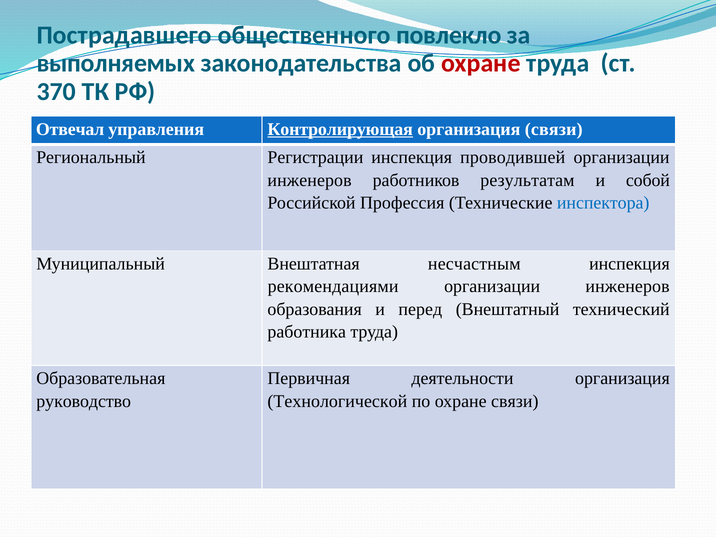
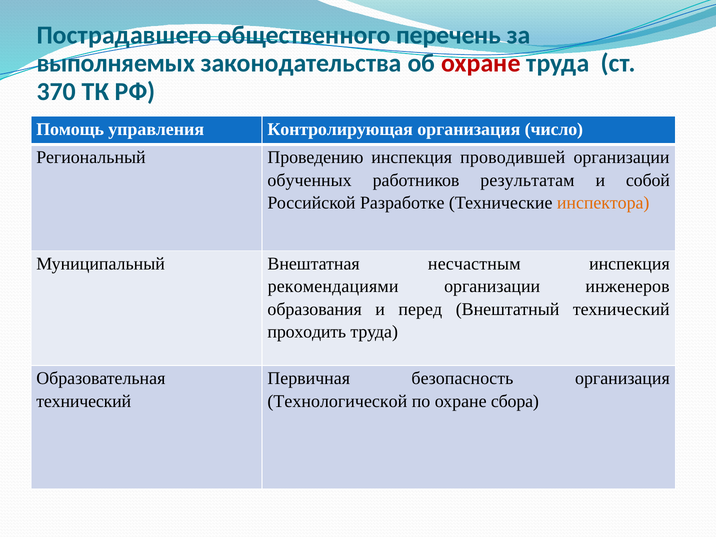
повлекло: повлекло -> перечень (449, 35)
Отвечал: Отвечал -> Помощь (70, 129)
Контролирующая underline: present -> none (340, 129)
организация связи: связи -> число (554, 129)
Регистрации: Регистрации -> Проведению (315, 157)
инженеров: инженеров -> обученных (310, 180)
Профессия: Профессия -> Разработке (402, 203)
инспектора colour: blue -> orange (603, 203)
работника: работника -> проходить (307, 332)
деятельности: деятельности -> безопасность (462, 379)
руководство: руководство -> технический (84, 401)
охране связи: связи -> сбора (515, 401)
